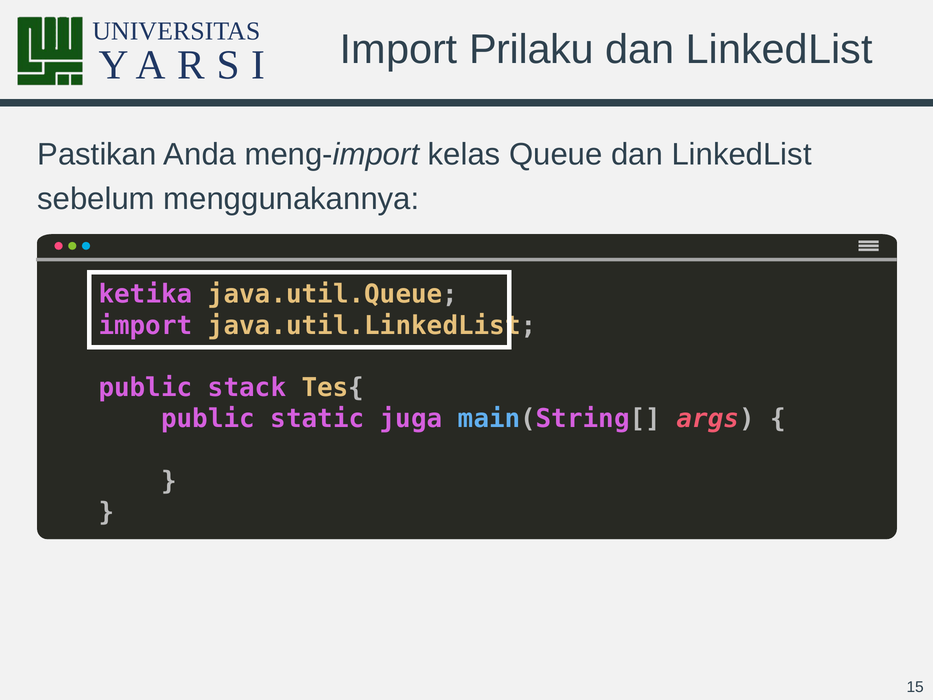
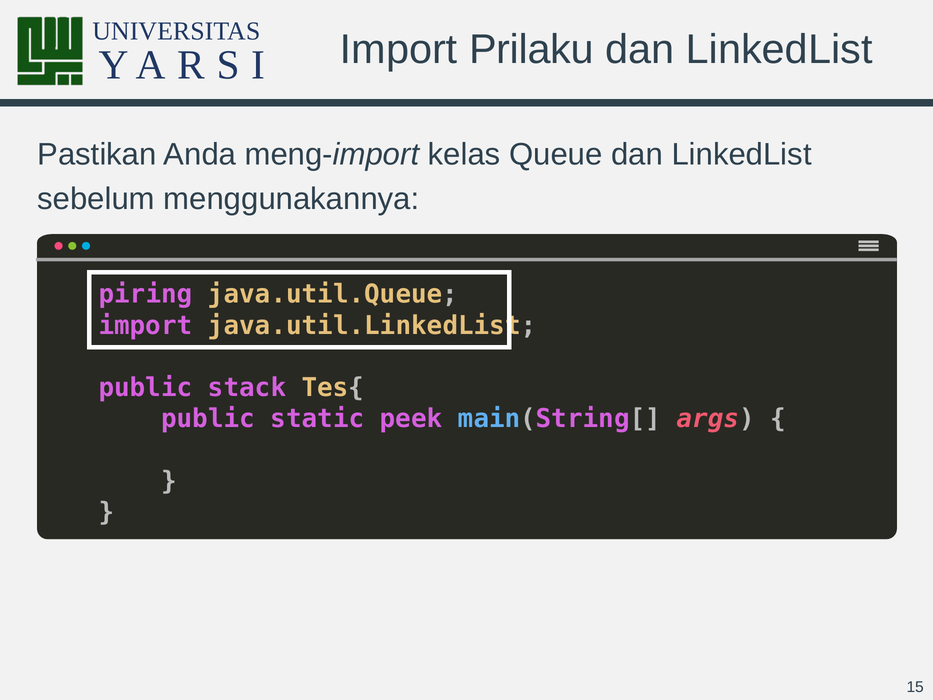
ketika: ketika -> piring (146, 294)
juga: juga -> peek (411, 419)
